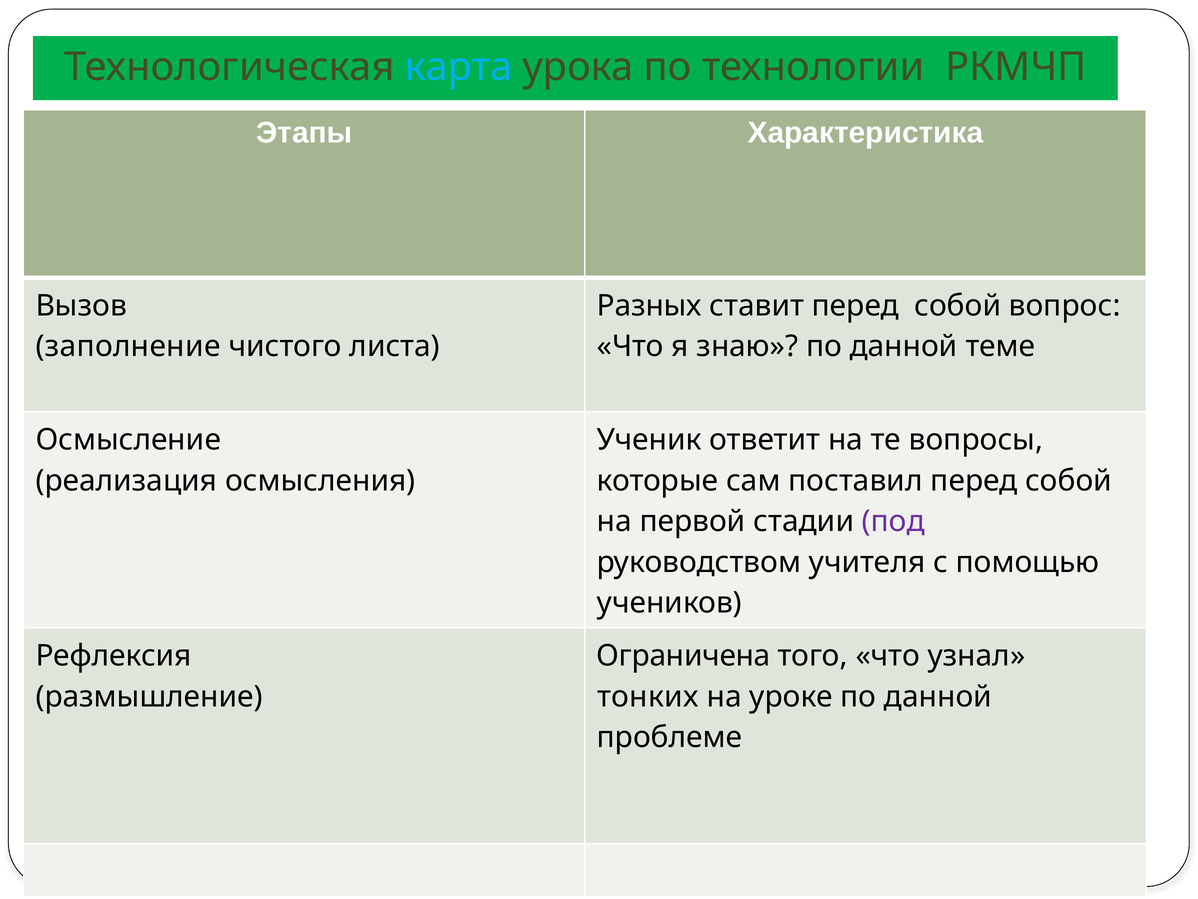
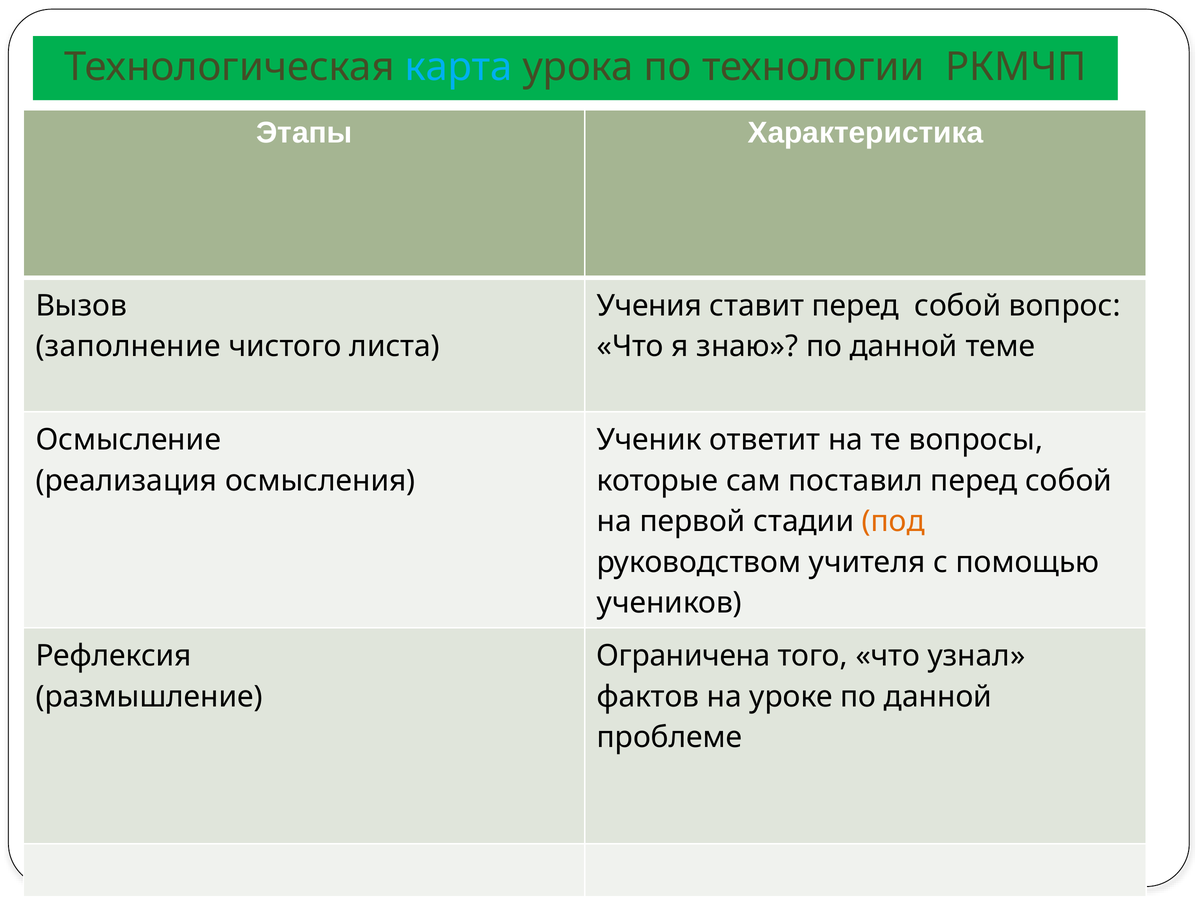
Разных: Разных -> Учения (649, 305)
под colour: purple -> orange (893, 521)
тонких: тонких -> фактов (648, 696)
